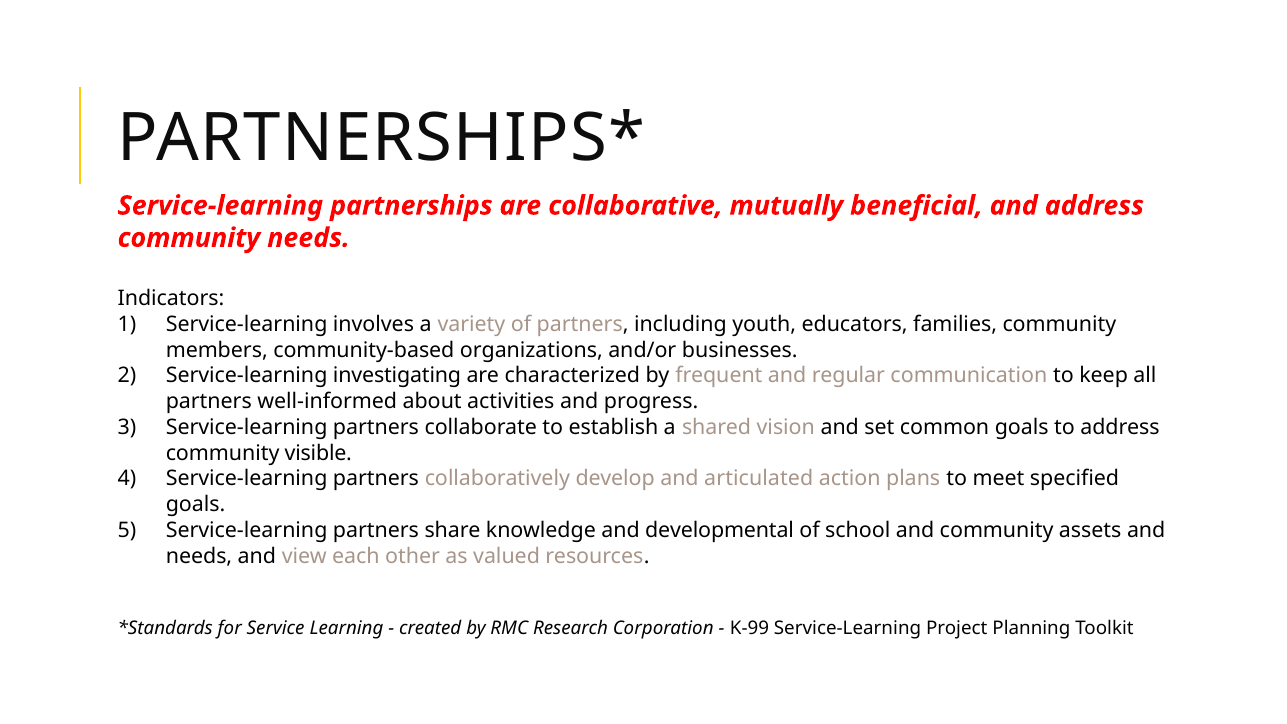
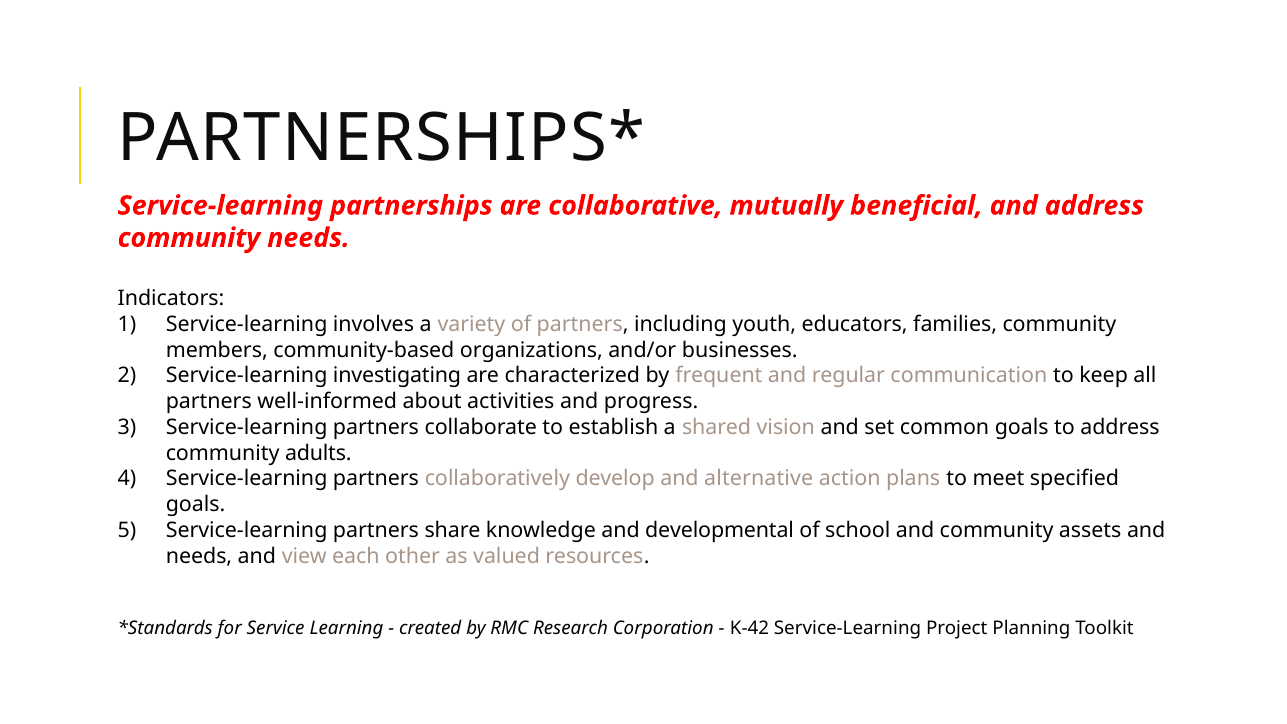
visible: visible -> adults (318, 453)
articulated: articulated -> alternative (759, 479)
K-99: K-99 -> K-42 (749, 629)
